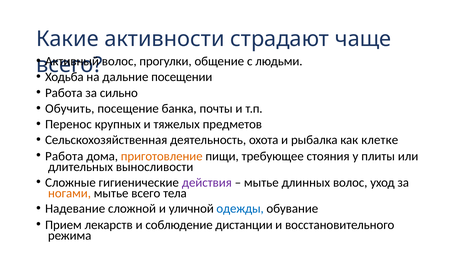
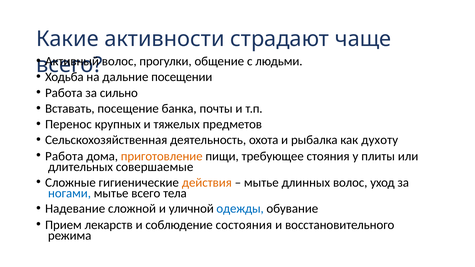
Обучить: Обучить -> Вставать (70, 109)
клетке: клетке -> духоту (380, 140)
выносливости: выносливости -> совершаемые (155, 167)
действия colour: purple -> orange (207, 183)
ногами colour: orange -> blue (69, 194)
дистанции: дистанции -> состояния (244, 225)
